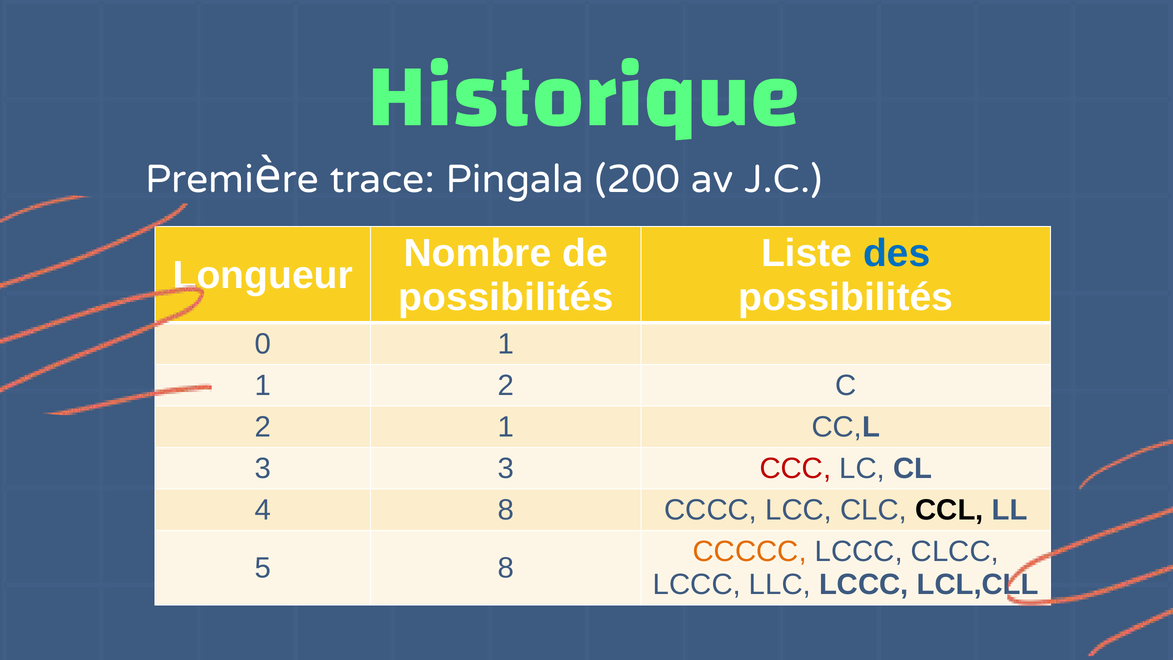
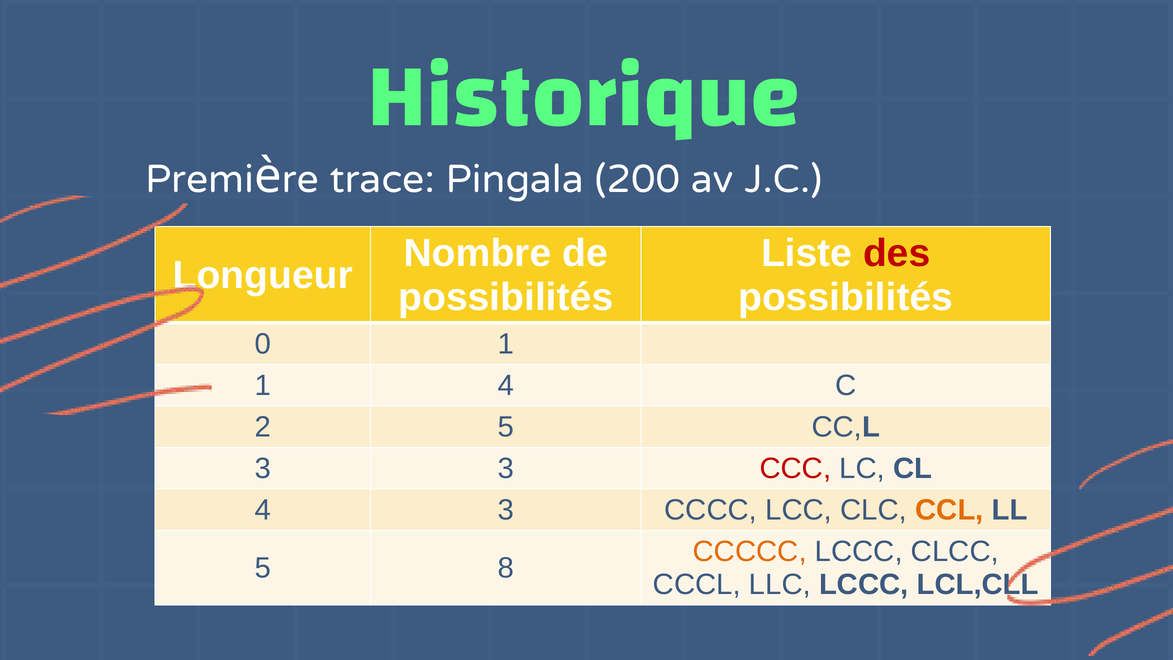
des colour: blue -> red (897, 253)
1 2: 2 -> 4 (506, 386)
2 1: 1 -> 5 (506, 427)
4 8: 8 -> 3 (506, 510)
CCL colour: black -> orange (949, 510)
LCCC: LCCC -> CCCL (697, 584)
